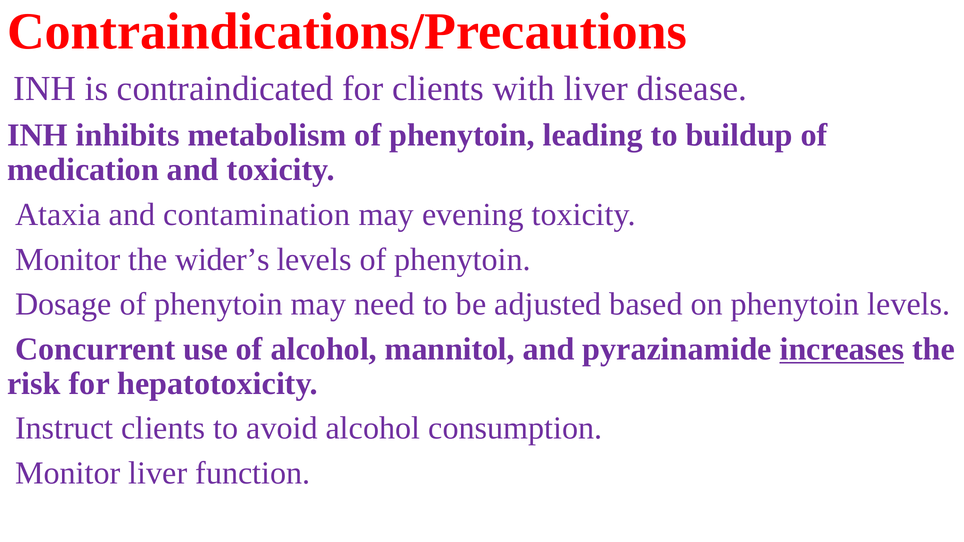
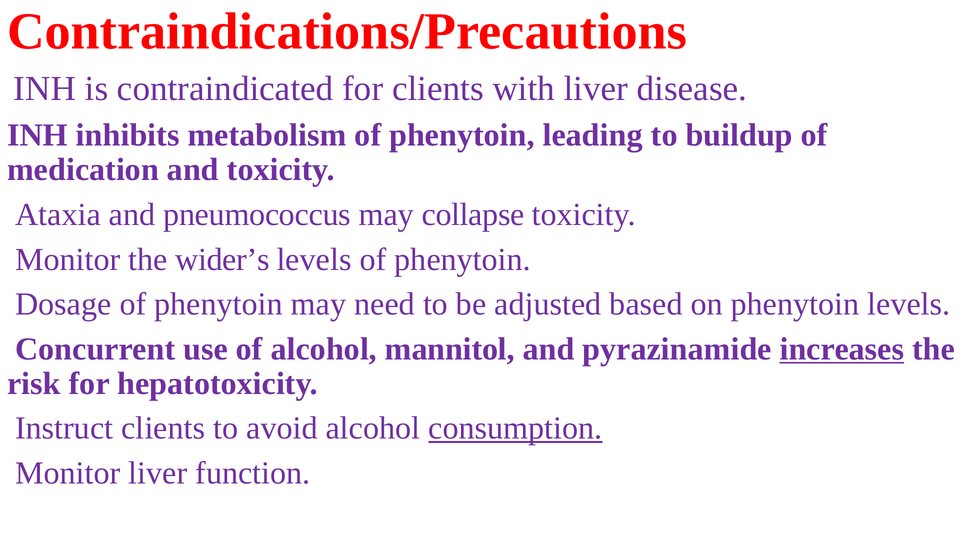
contamination: contamination -> pneumococcus (257, 215)
evening: evening -> collapse (473, 215)
consumption underline: none -> present (515, 429)
